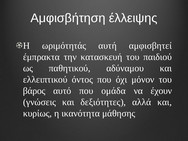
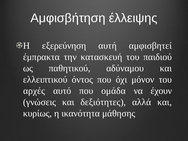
ωριμότητάς: ωριμότητάς -> εξερεύνηση (64, 46)
βάρος: βάρος -> αρχές (34, 91)
